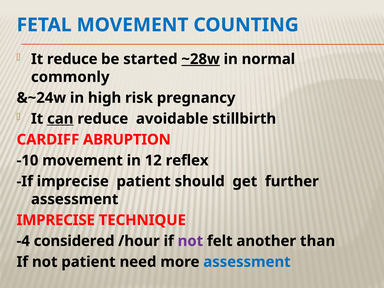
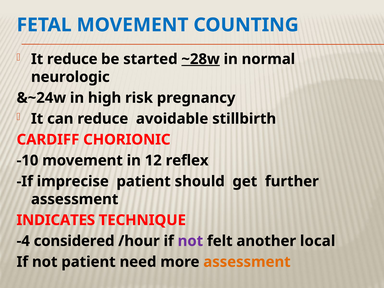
commonly: commonly -> neurologic (70, 77)
can underline: present -> none (60, 119)
ABRUPTION: ABRUPTION -> CHORIONIC (127, 140)
IMPRECISE: IMPRECISE -> INDICATES (56, 220)
than: than -> local (318, 241)
assessment colour: blue -> orange (247, 262)
